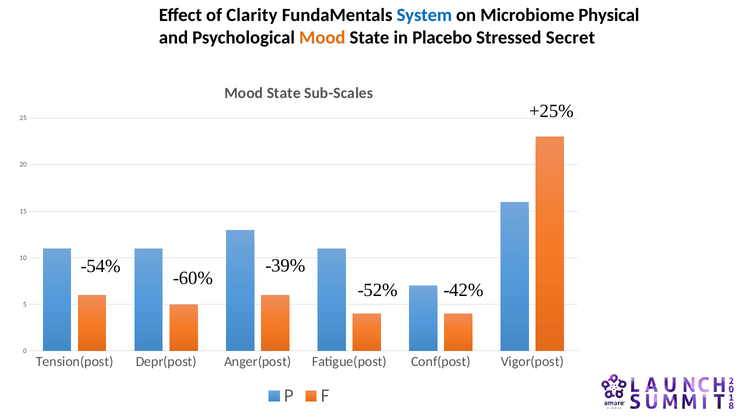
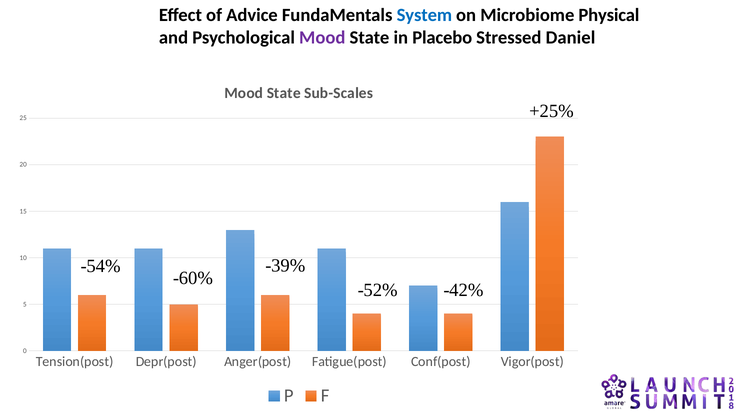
Clarity: Clarity -> Advice (252, 15)
Mood colour: orange -> purple (322, 38)
Secret: Secret -> Daniel (571, 38)
